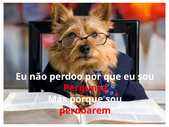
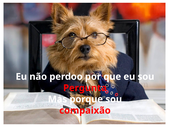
perdoarem: perdoarem -> compaixão (85, 110)
